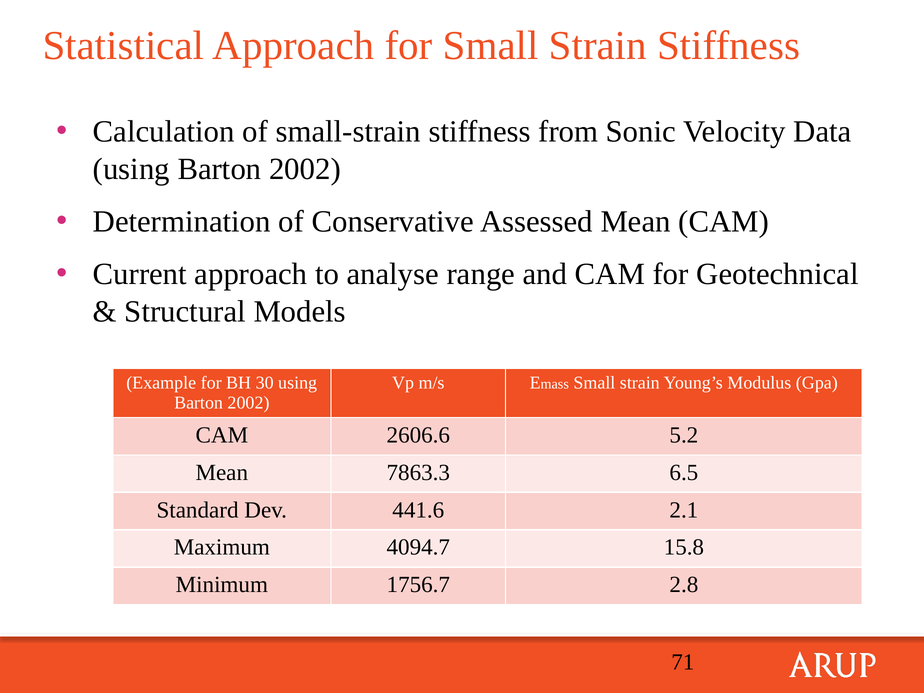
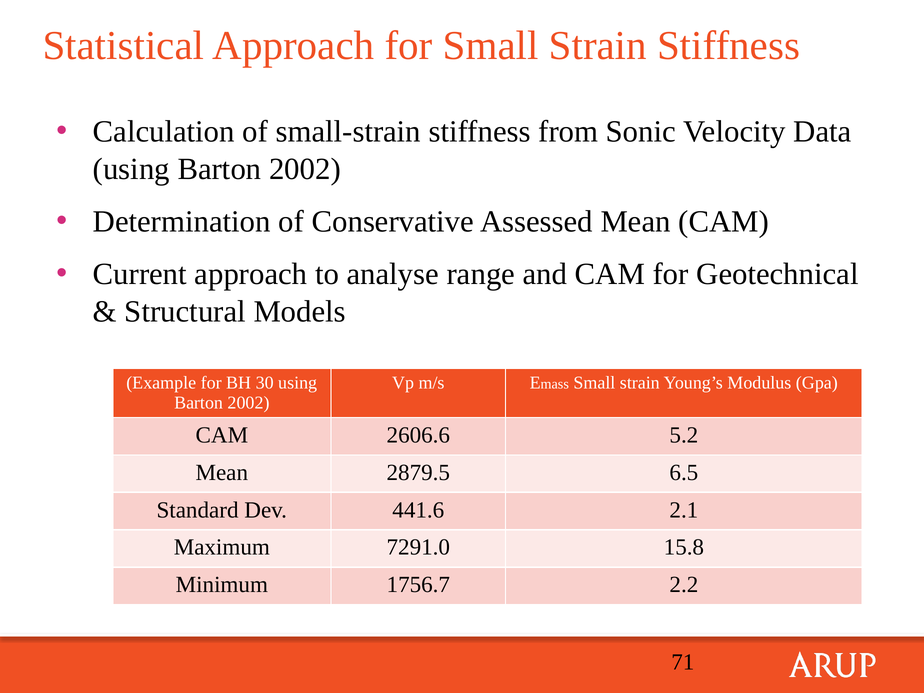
7863.3: 7863.3 -> 2879.5 (418, 472)
4094.7: 4094.7 -> 7291.0 (418, 547)
2.8: 2.8 -> 2.2 (684, 585)
